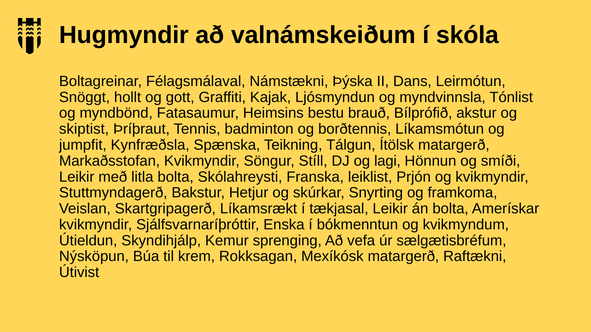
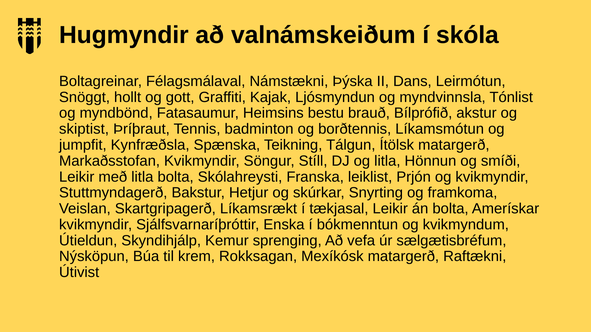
og lagi: lagi -> litla (387, 161)
